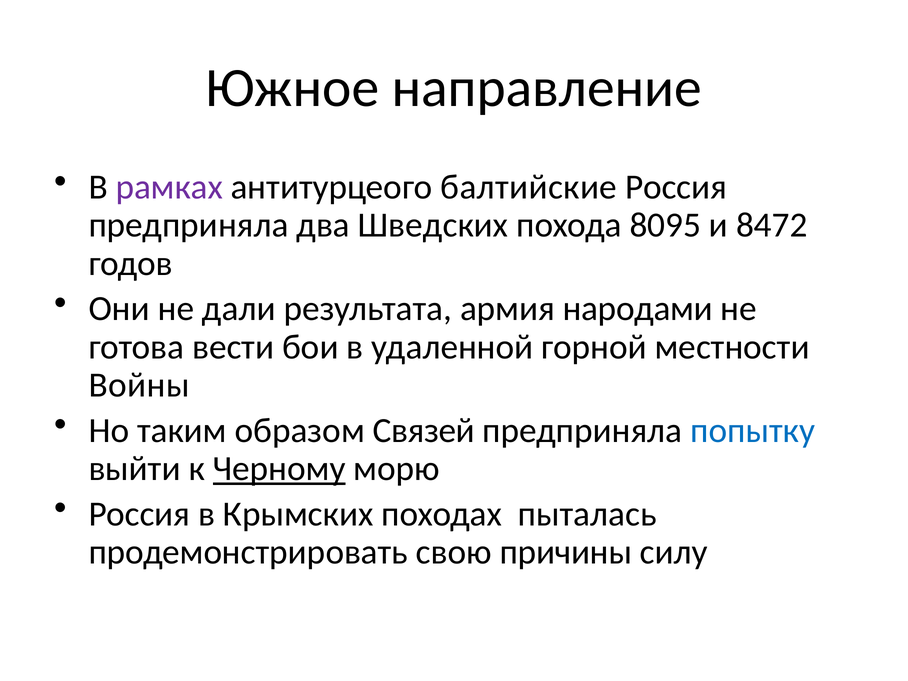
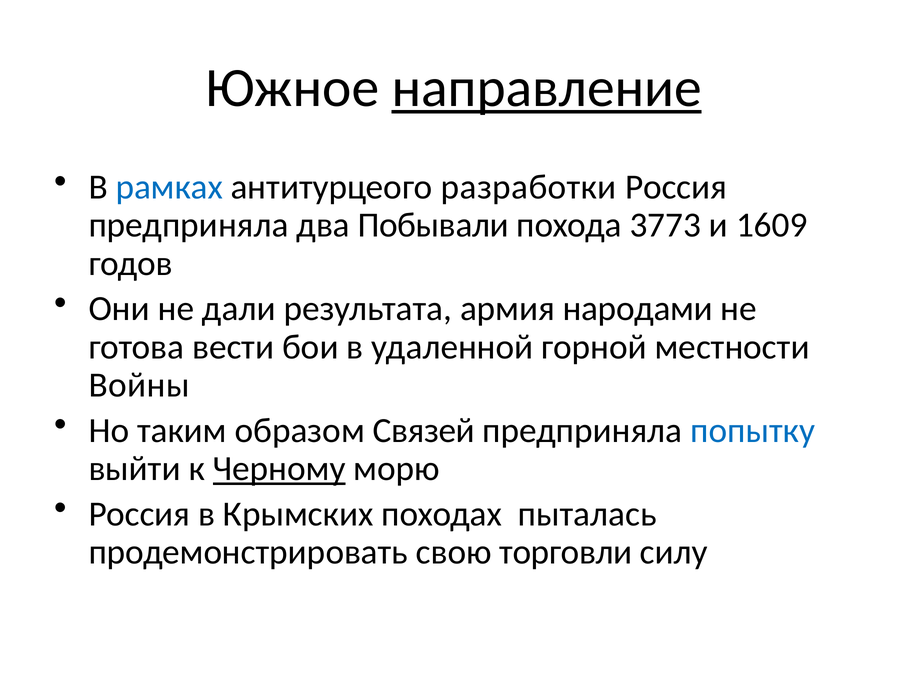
направление underline: none -> present (547, 88)
рамках colour: purple -> blue (169, 187)
балтийские: балтийские -> разработки (529, 187)
Шведских: Шведских -> Побывали (433, 225)
8095: 8095 -> 3773 (665, 225)
8472: 8472 -> 1609 (772, 225)
причины: причины -> торговли (566, 552)
